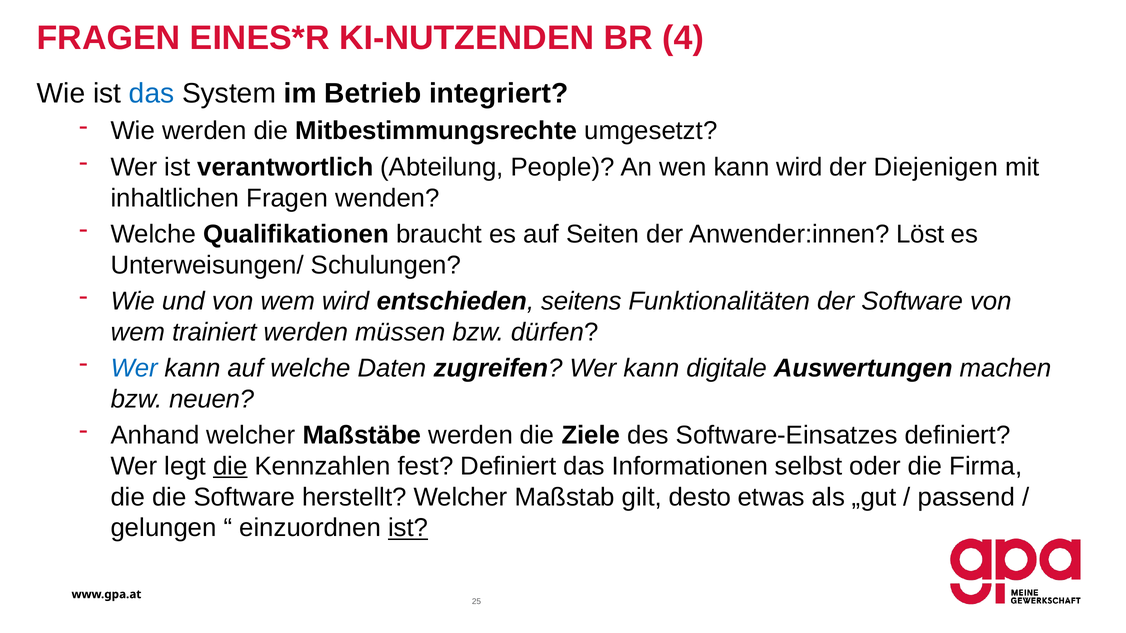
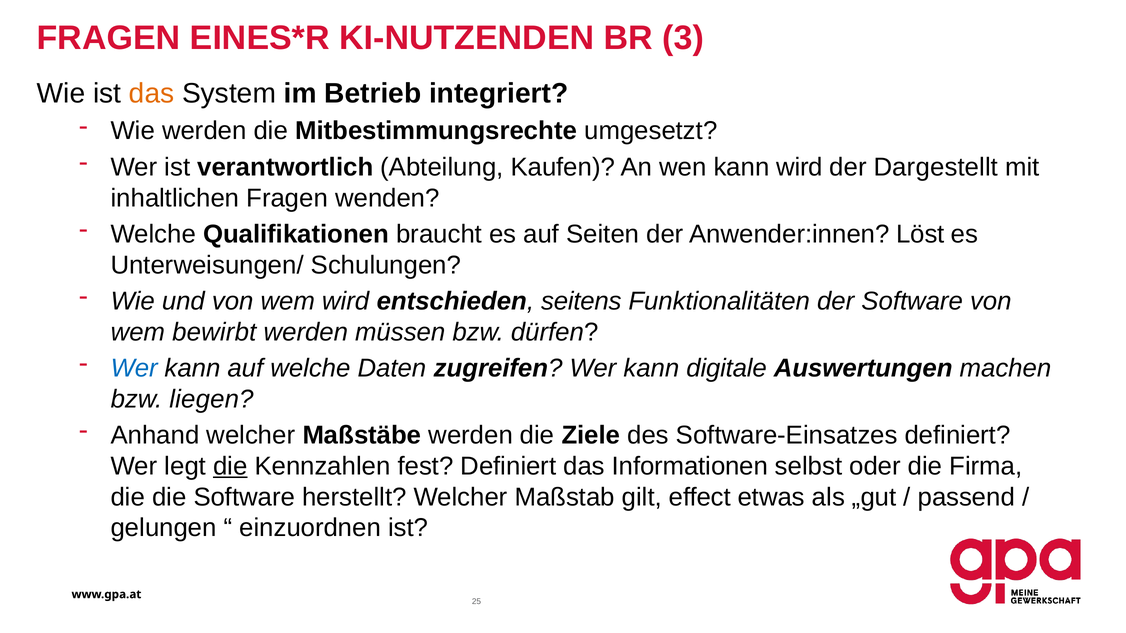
4: 4 -> 3 (683, 38)
das colour: blue -> orange (152, 94)
People: People -> Kaufen (563, 167)
Diejenigen: Diejenigen -> Dargestellt (936, 167)
trainiert: trainiert -> bewirbt (214, 332)
neuen: neuen -> liegen (211, 399)
desto: desto -> effect (700, 497)
ist underline: present -> none (408, 528)
